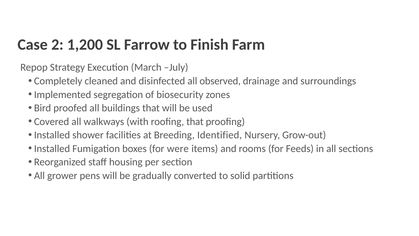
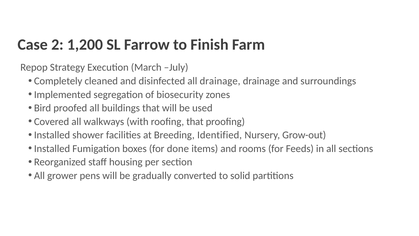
all observed: observed -> drainage (220, 81)
were: were -> done (178, 148)
